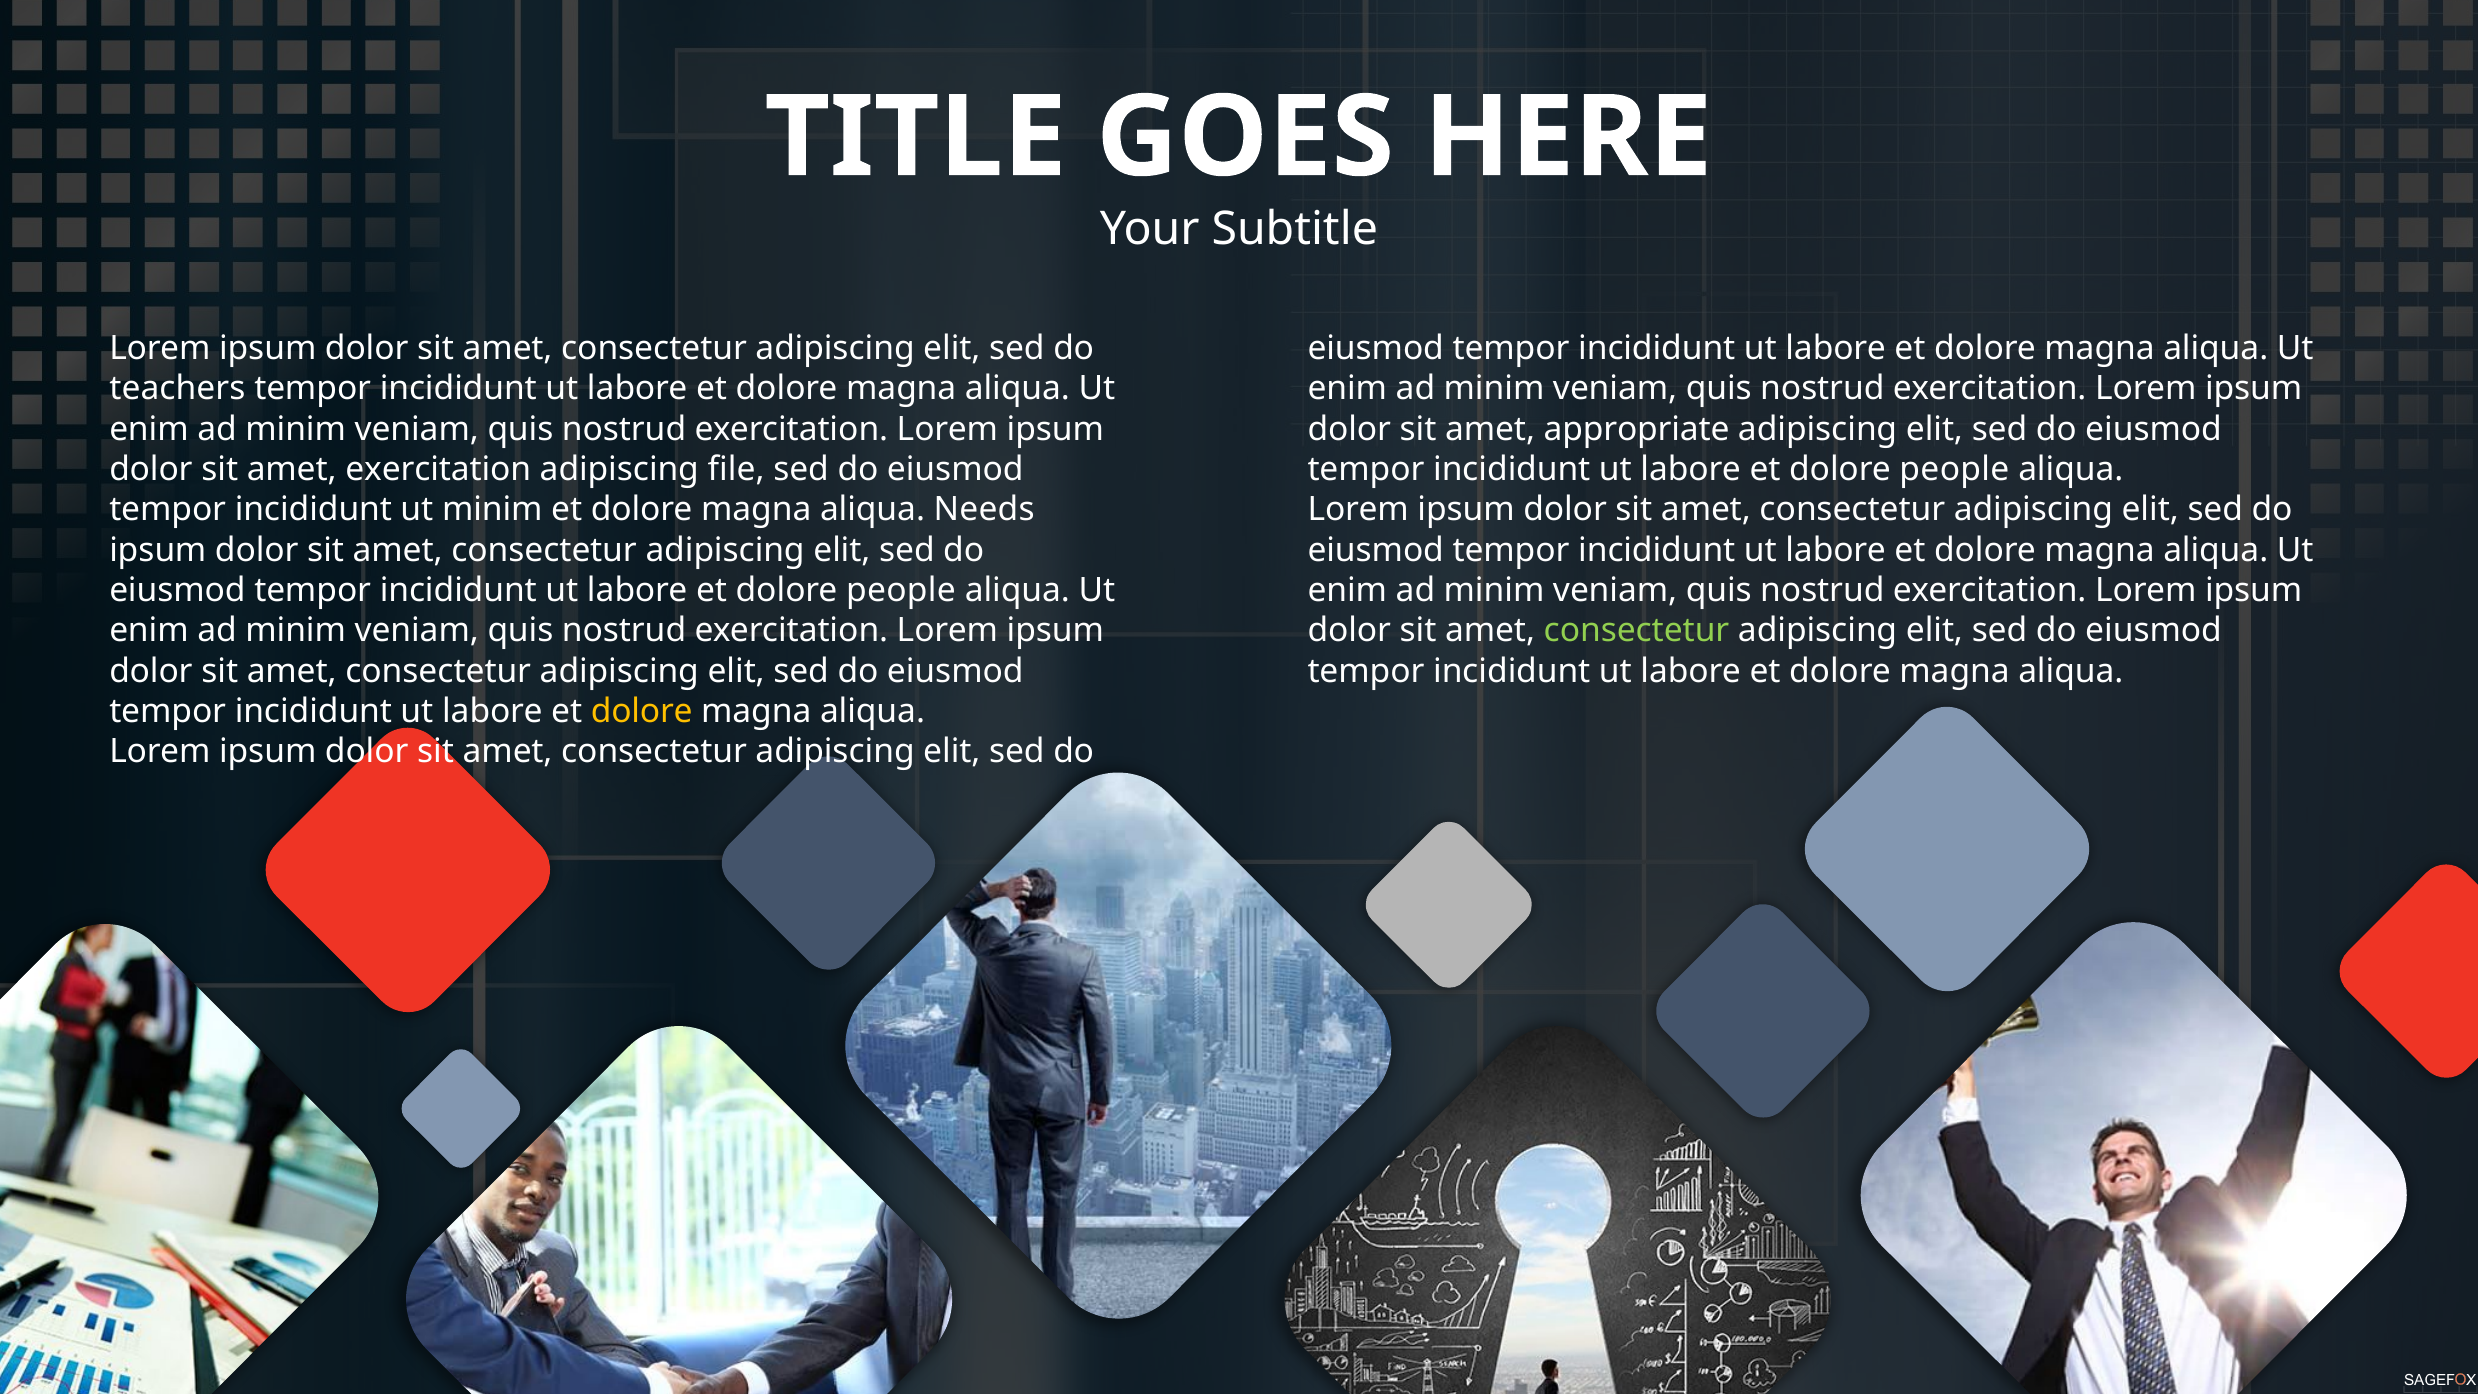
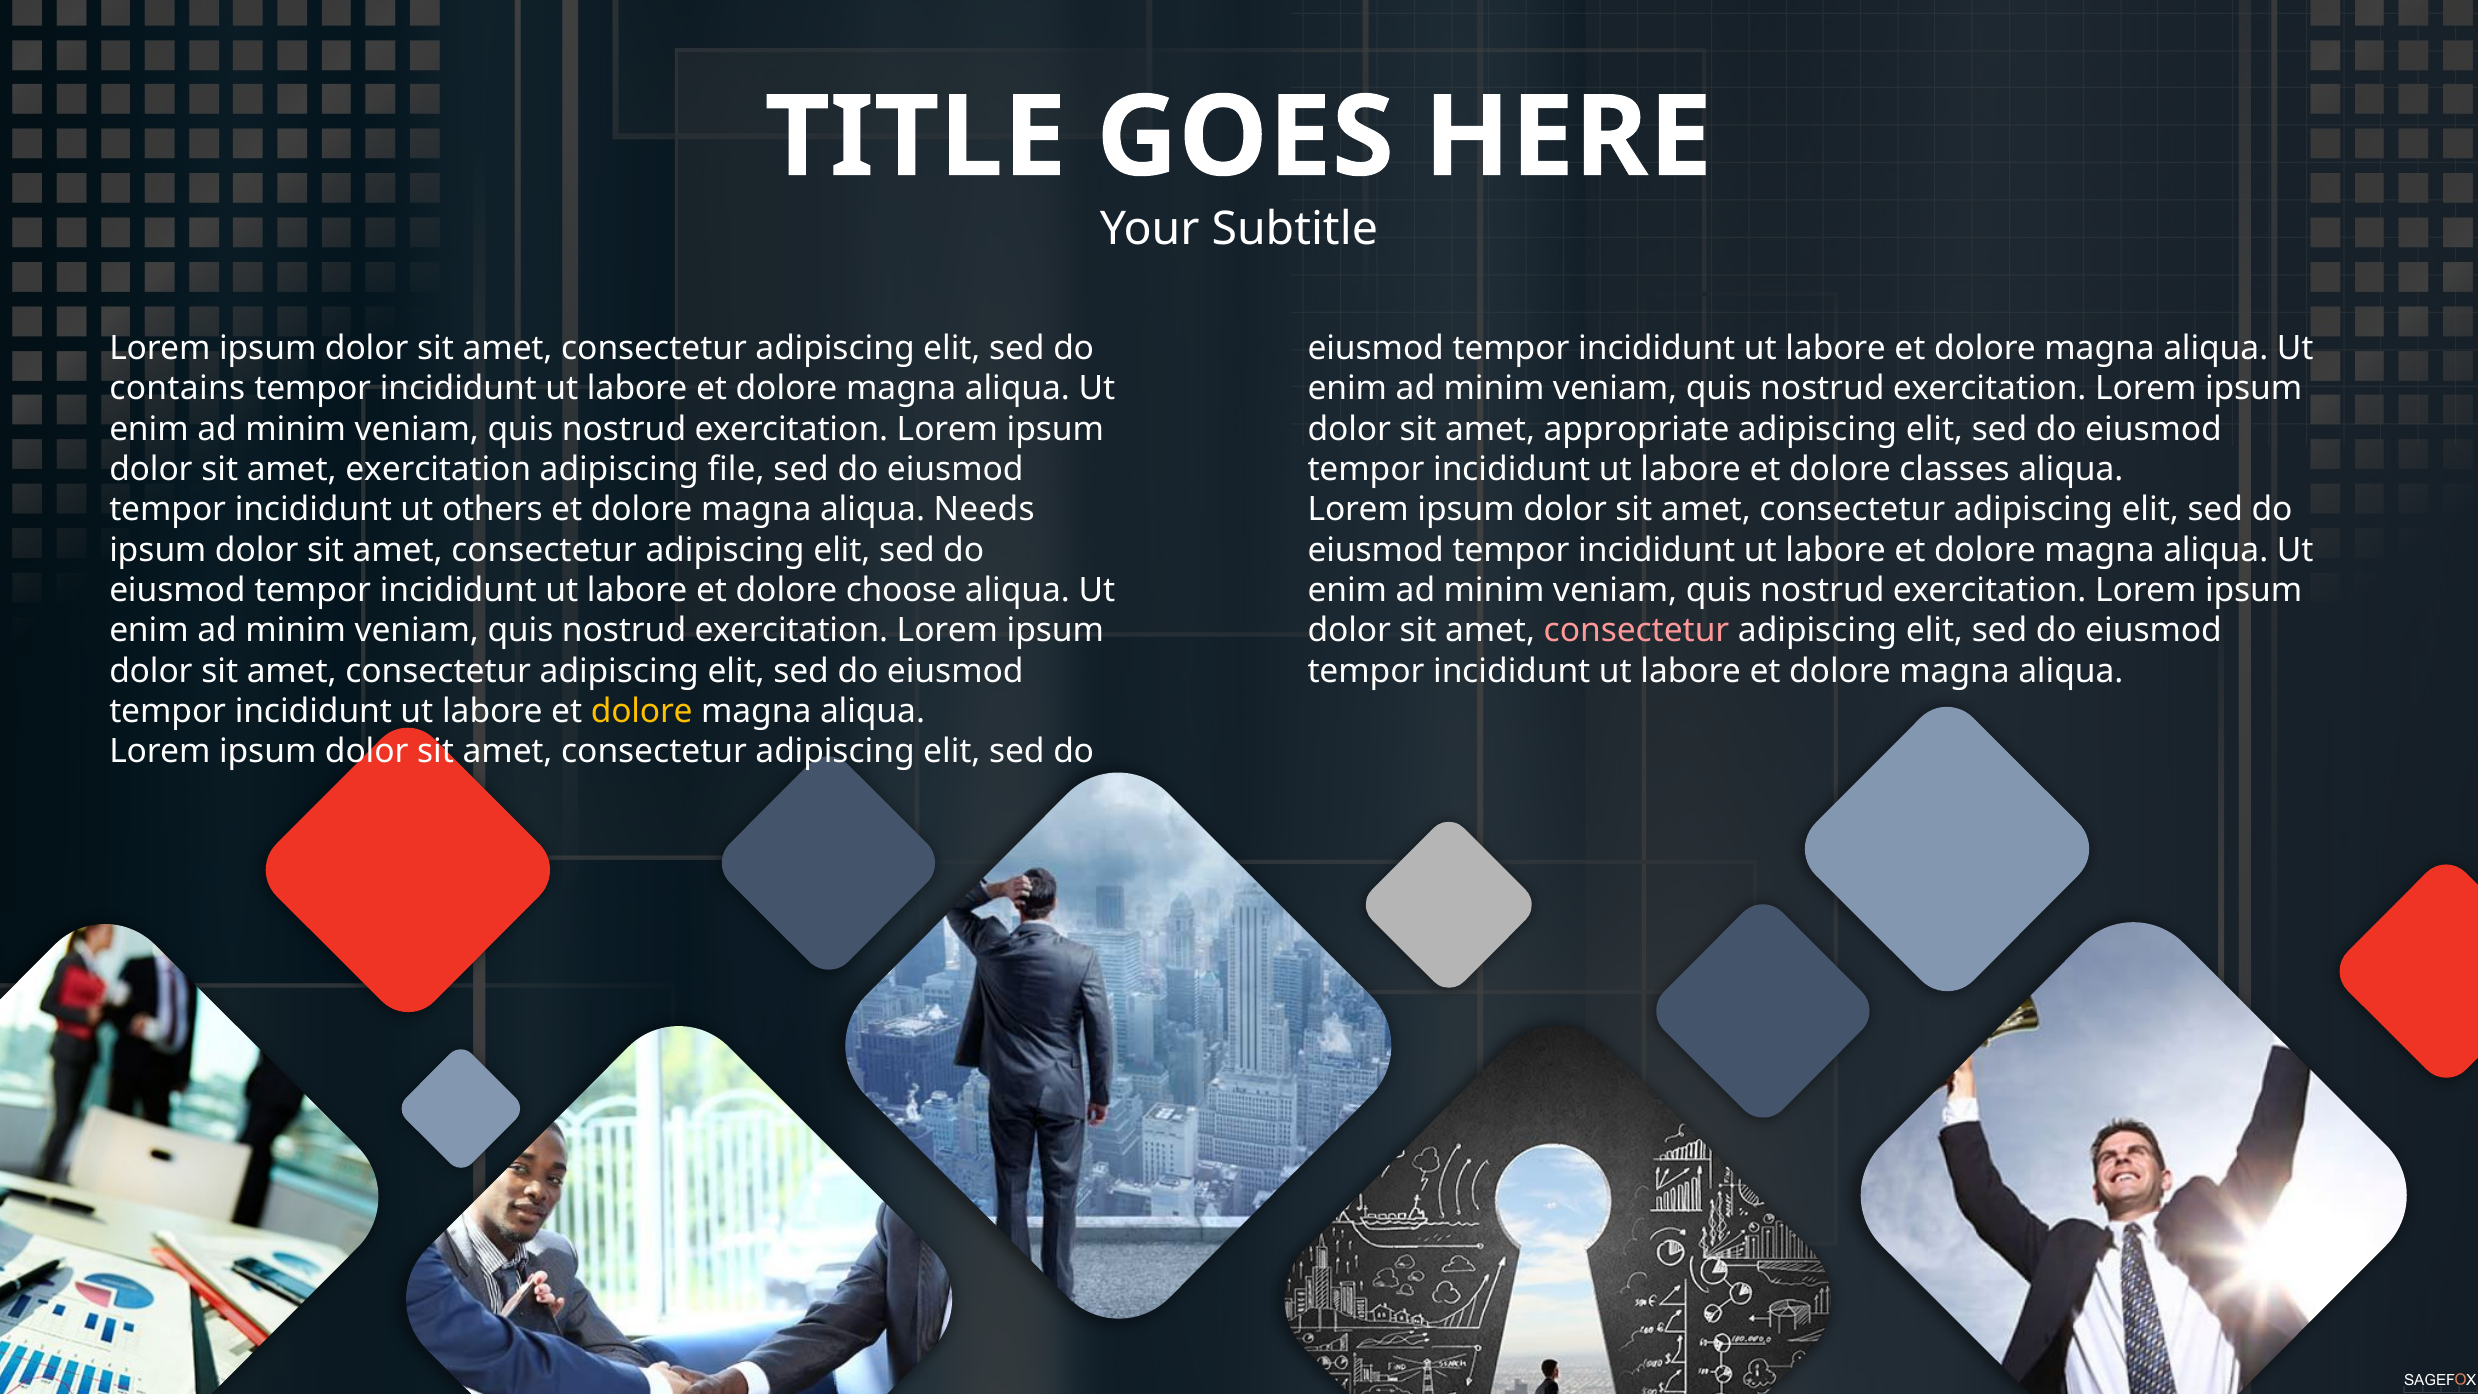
teachers: teachers -> contains (177, 389)
people: people -> classes (1955, 469)
ut minim: minim -> others (492, 510)
people: people -> choose (901, 590)
consectetur colour: light green -> pink (1637, 631)
